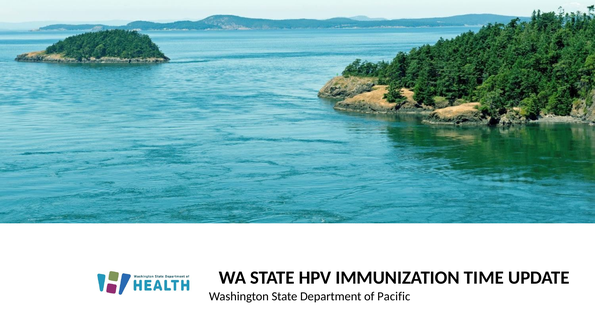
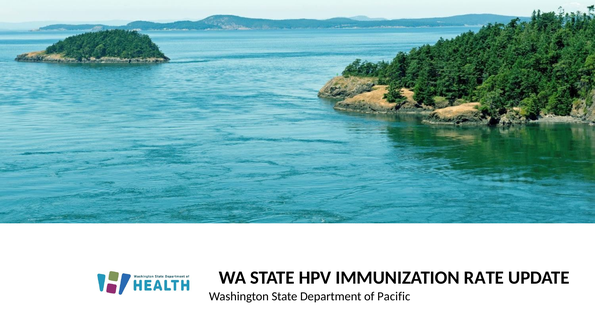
TIME: TIME -> RATE (484, 277)
